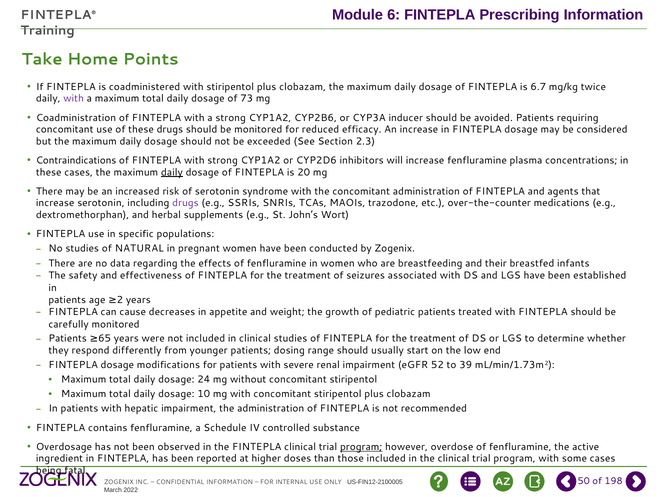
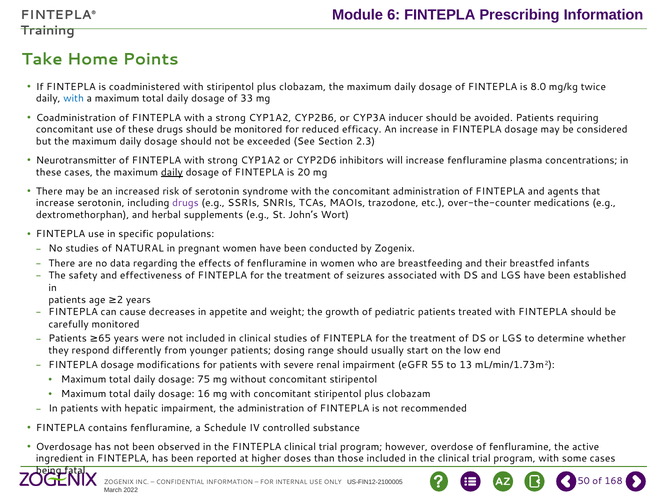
6.7: 6.7 -> 8.0 (538, 87)
with colour: purple -> blue (74, 98)
73: 73 -> 33 (247, 98)
Contraindications: Contraindications -> Neurotransmitter (76, 160)
52: 52 -> 55 (437, 365)
39: 39 -> 13 (466, 365)
24: 24 -> 75 (204, 379)
10: 10 -> 16 (204, 394)
program underline: present -> none (361, 446)
198: 198 -> 168 (614, 481)
